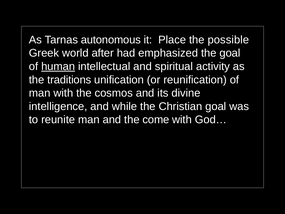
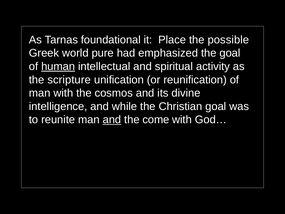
autonomous: autonomous -> foundational (111, 40)
after: after -> pure (103, 53)
traditions: traditions -> scripture (69, 80)
and underline: none -> present (112, 120)
